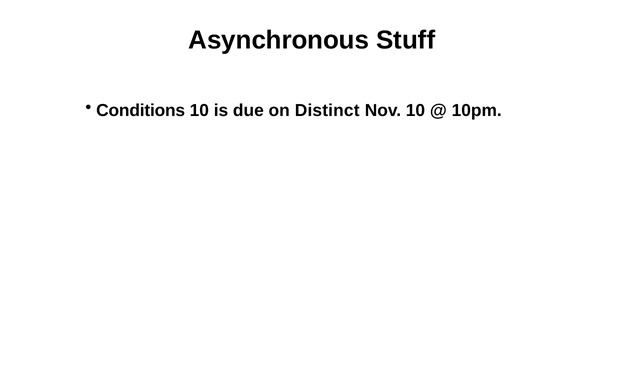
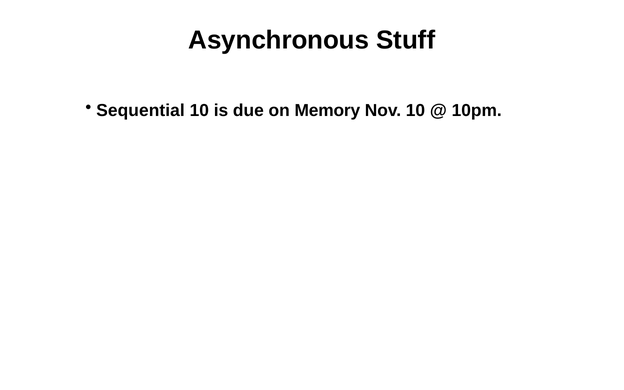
Conditions: Conditions -> Sequential (141, 110)
Distinct: Distinct -> Memory (327, 110)
